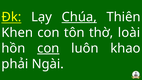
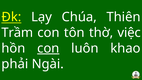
Chúa underline: present -> none (79, 17)
Khen: Khen -> Trầm (17, 33)
loài: loài -> việc (129, 33)
